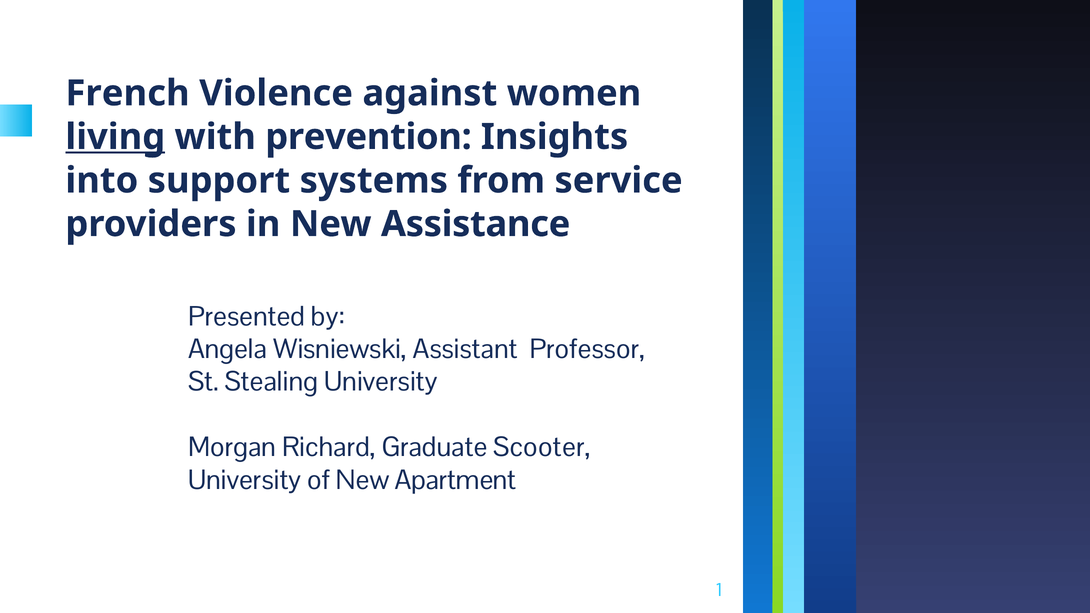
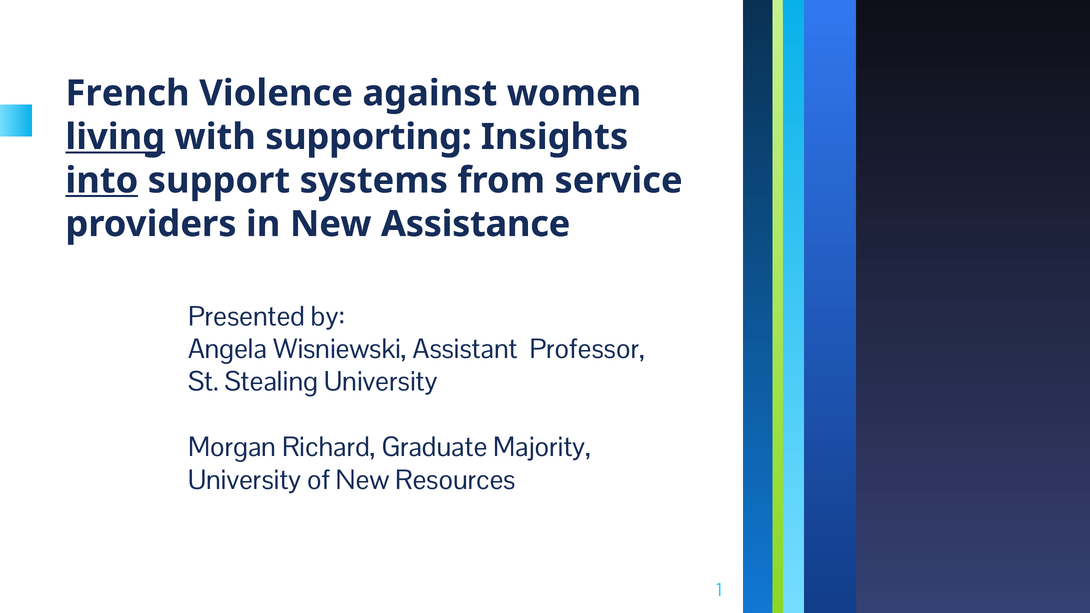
prevention: prevention -> supporting (369, 137)
into underline: none -> present (102, 181)
Scooter: Scooter -> Majority (542, 447)
Apartment: Apartment -> Resources (455, 480)
